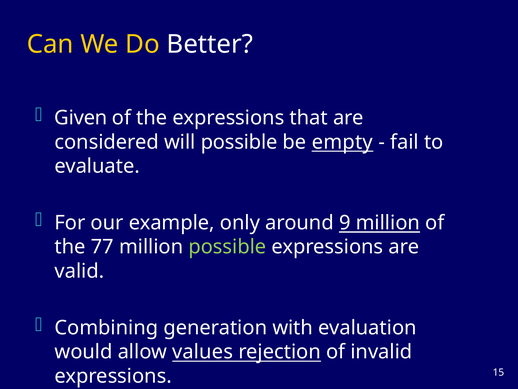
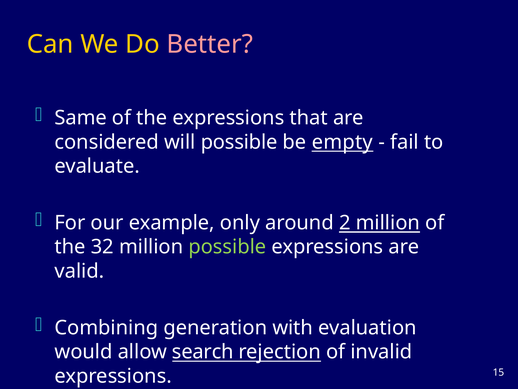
Better colour: white -> pink (210, 44)
Given: Given -> Same (81, 118)
9: 9 -> 2 (345, 222)
77: 77 -> 32 (102, 247)
values: values -> search (203, 352)
